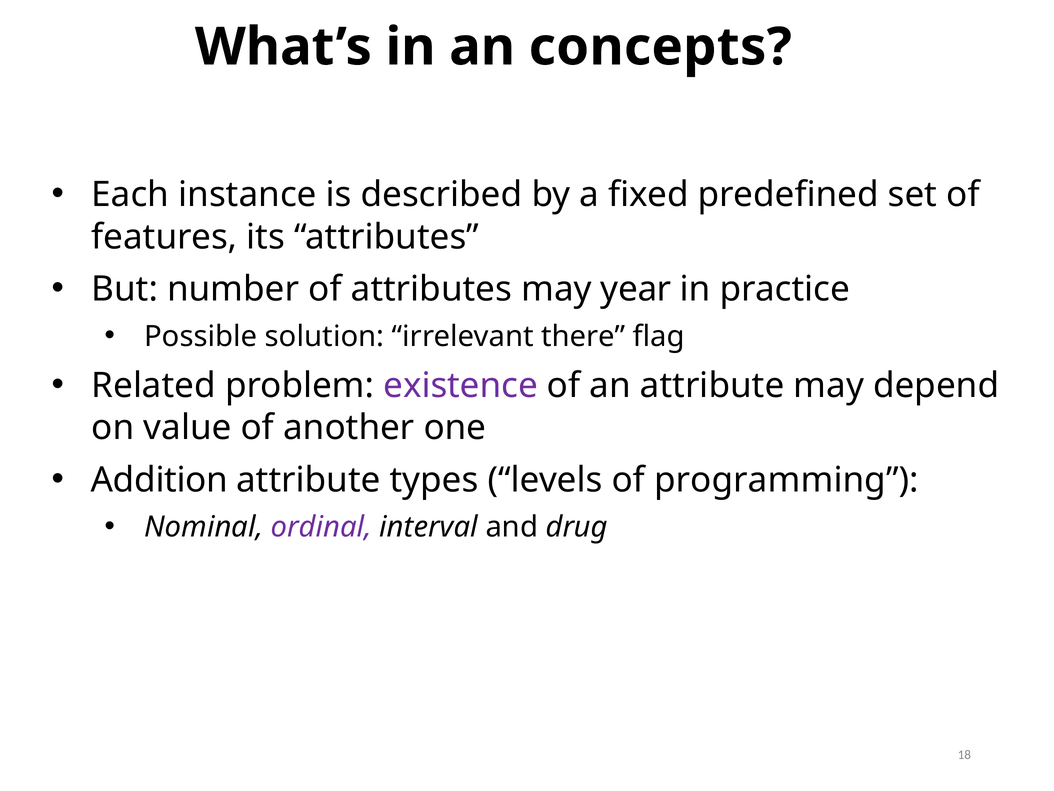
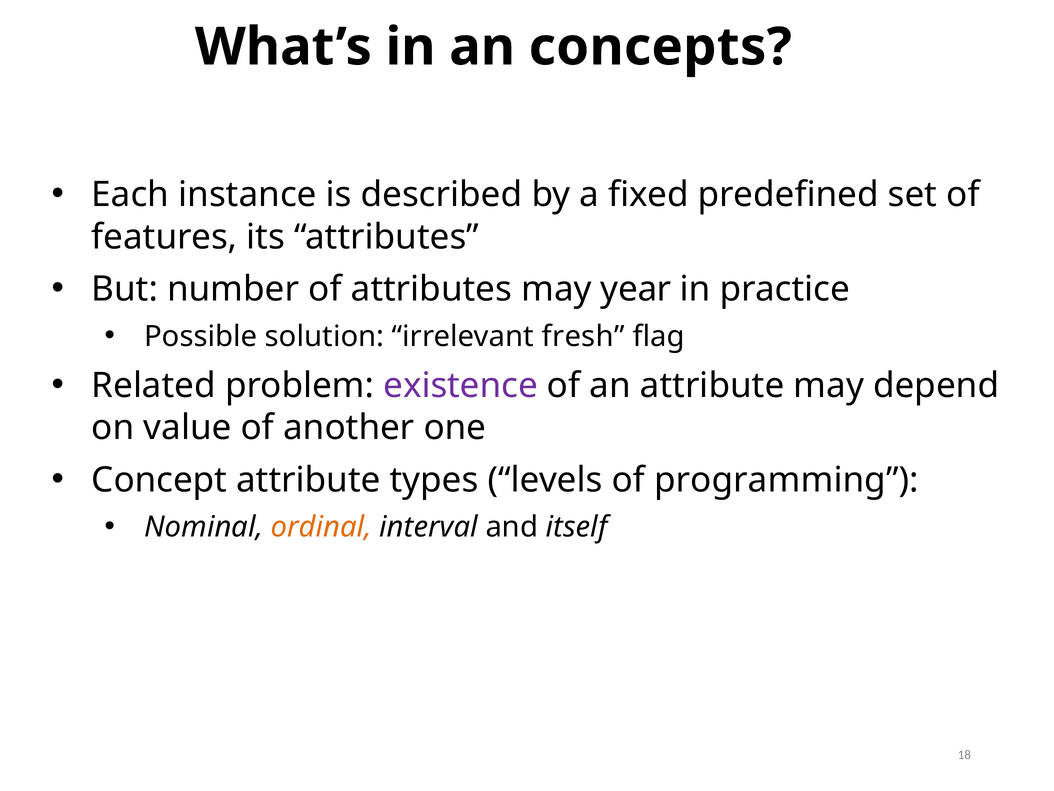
there: there -> fresh (583, 336)
Addition: Addition -> Concept (159, 480)
ordinal colour: purple -> orange (321, 527)
drug: drug -> itself (577, 527)
